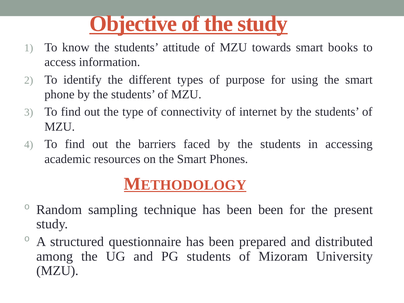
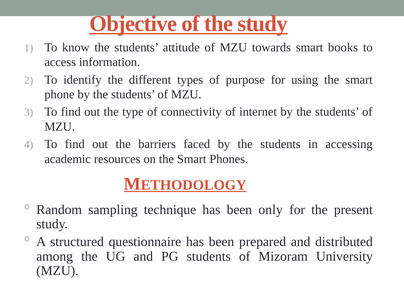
been been: been -> only (271, 210)
